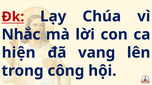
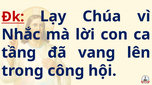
hiện: hiện -> tầng (19, 53)
